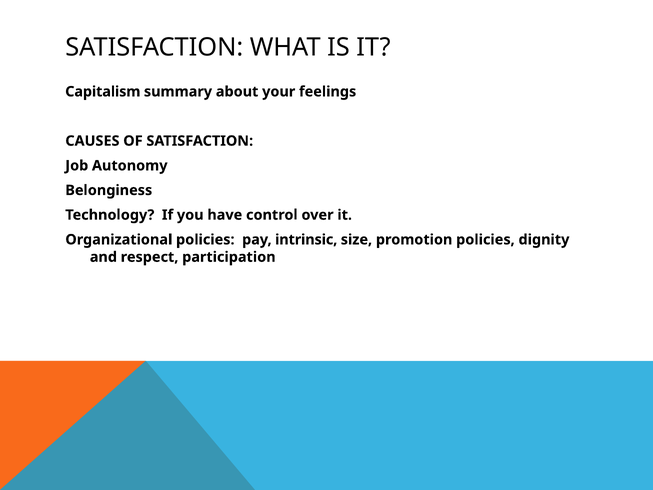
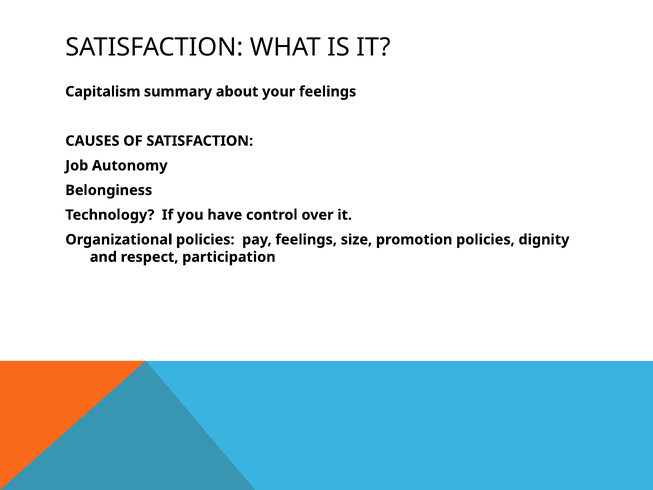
pay intrinsic: intrinsic -> feelings (306, 239)
